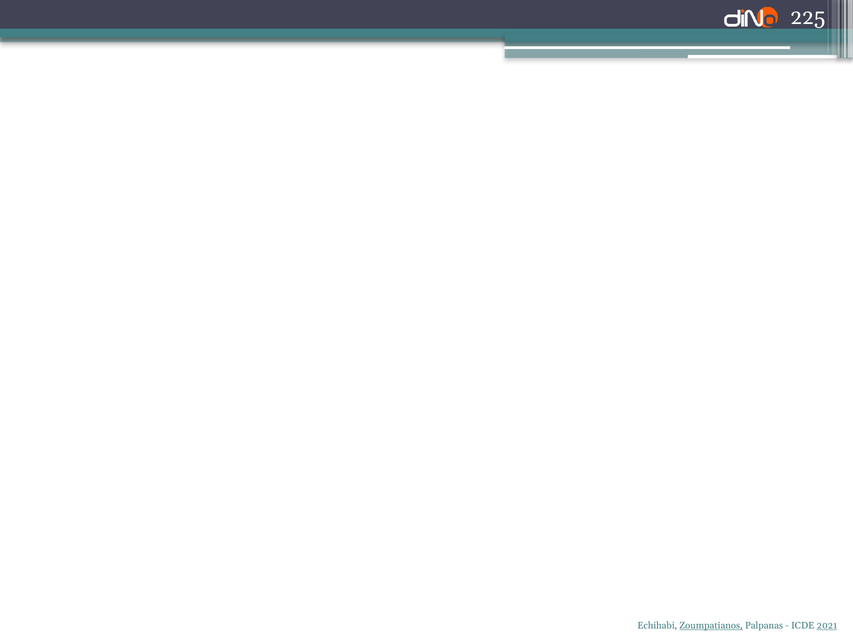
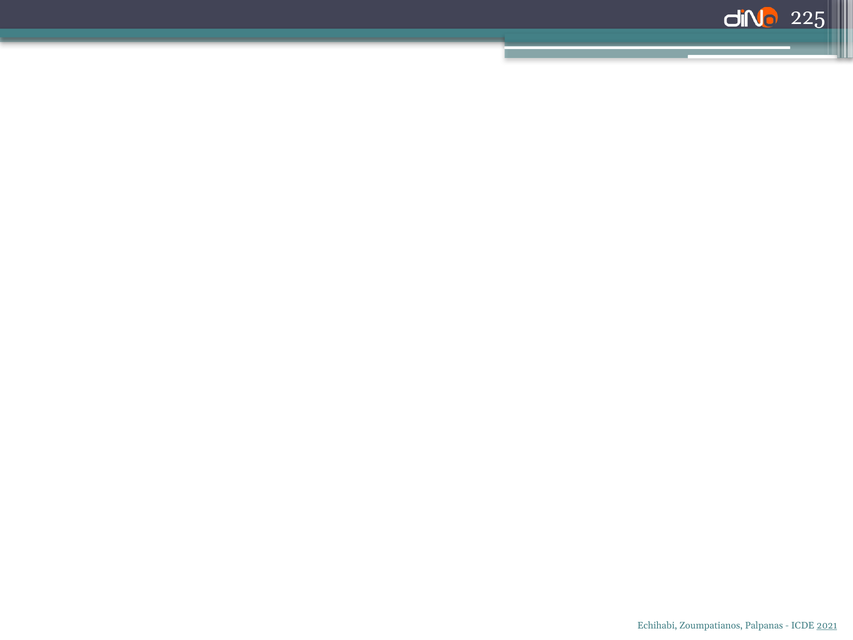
Zoumpatianos underline: present -> none (711, 625)
